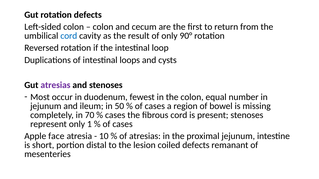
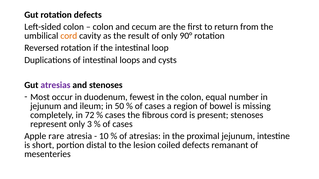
cord colour: blue -> orange (69, 36)
70: 70 -> 72 (90, 115)
1: 1 -> 3 (89, 124)
face: face -> rare (56, 136)
